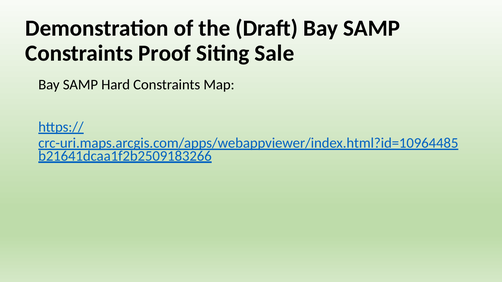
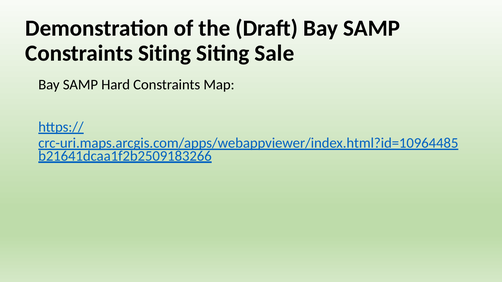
Constraints Proof: Proof -> Siting (165, 53)
